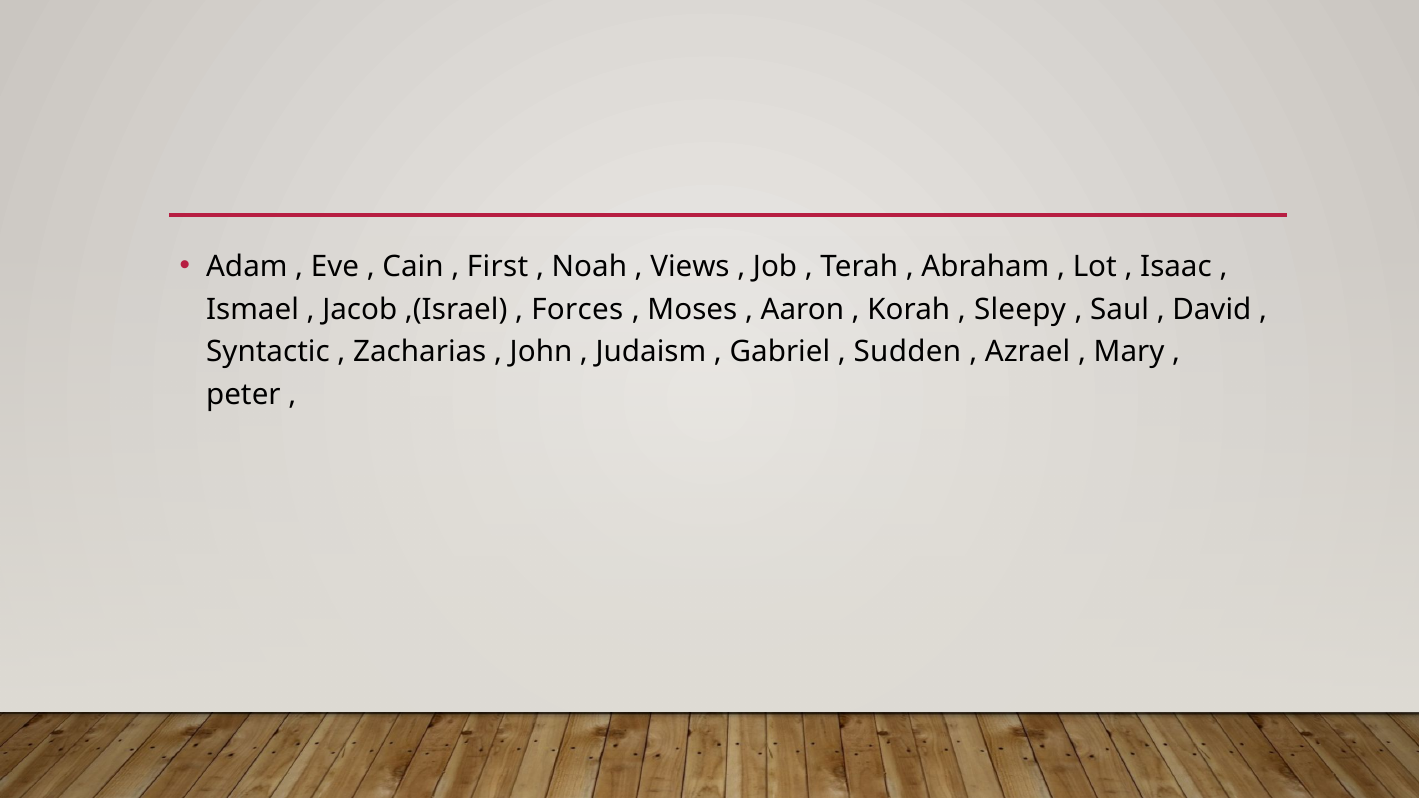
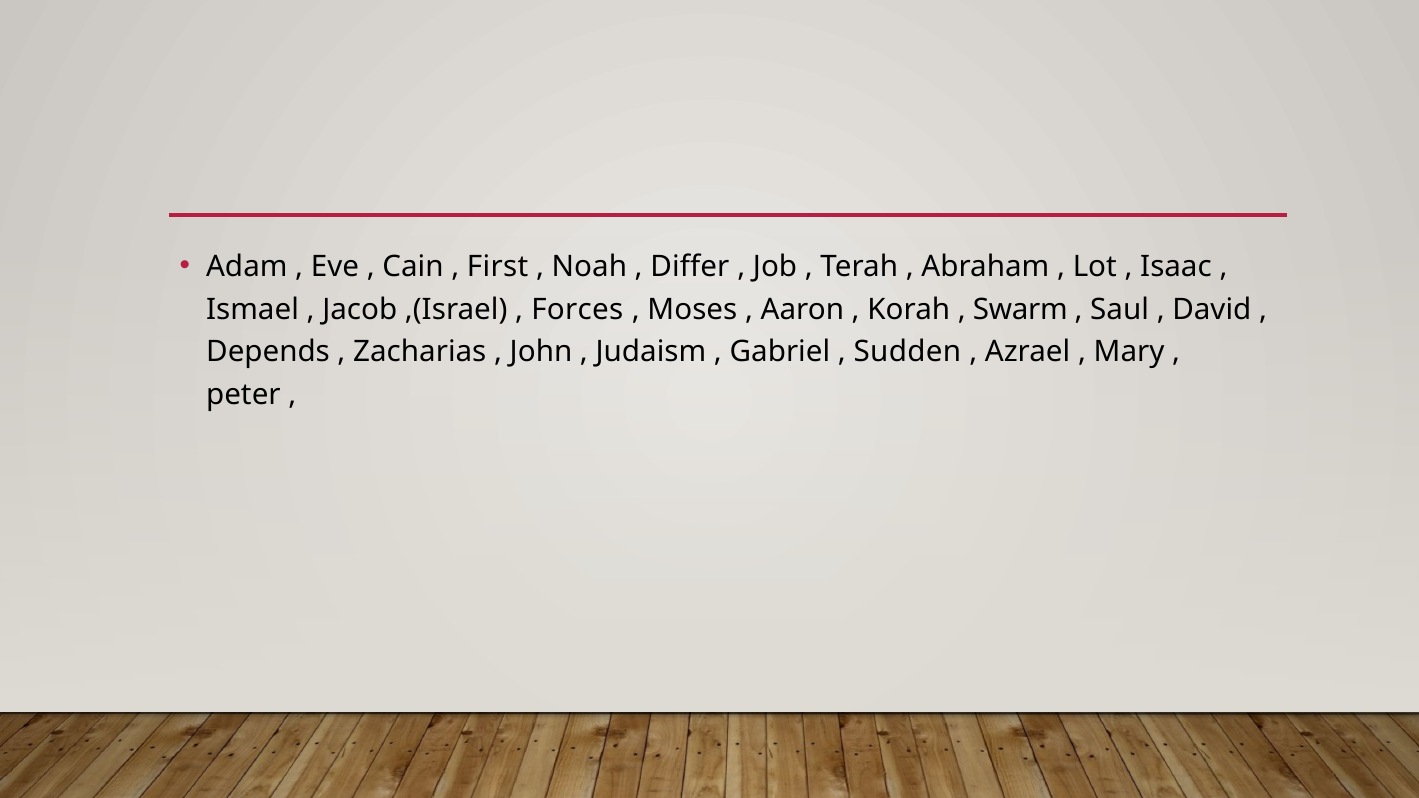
Views: Views -> Differ (690, 267)
Sleepy: Sleepy -> Swarm (1020, 309)
Syntactic: Syntactic -> Depends (268, 352)
